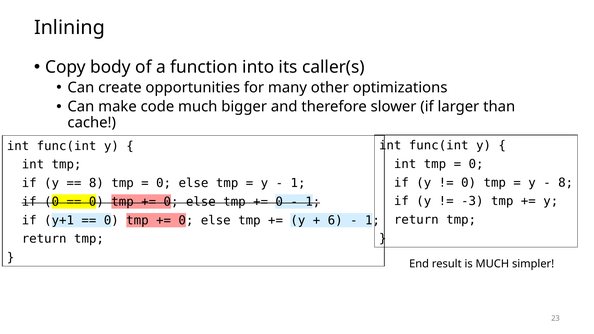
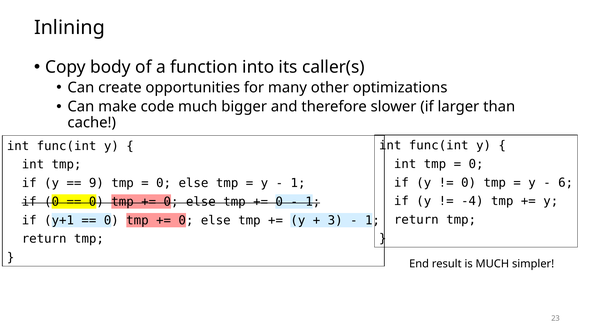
8: 8 -> 6 (566, 183)
8: 8 -> 9 (96, 183)
-3: -3 -> -4 (472, 201)
6: 6 -> 3 (335, 220)
